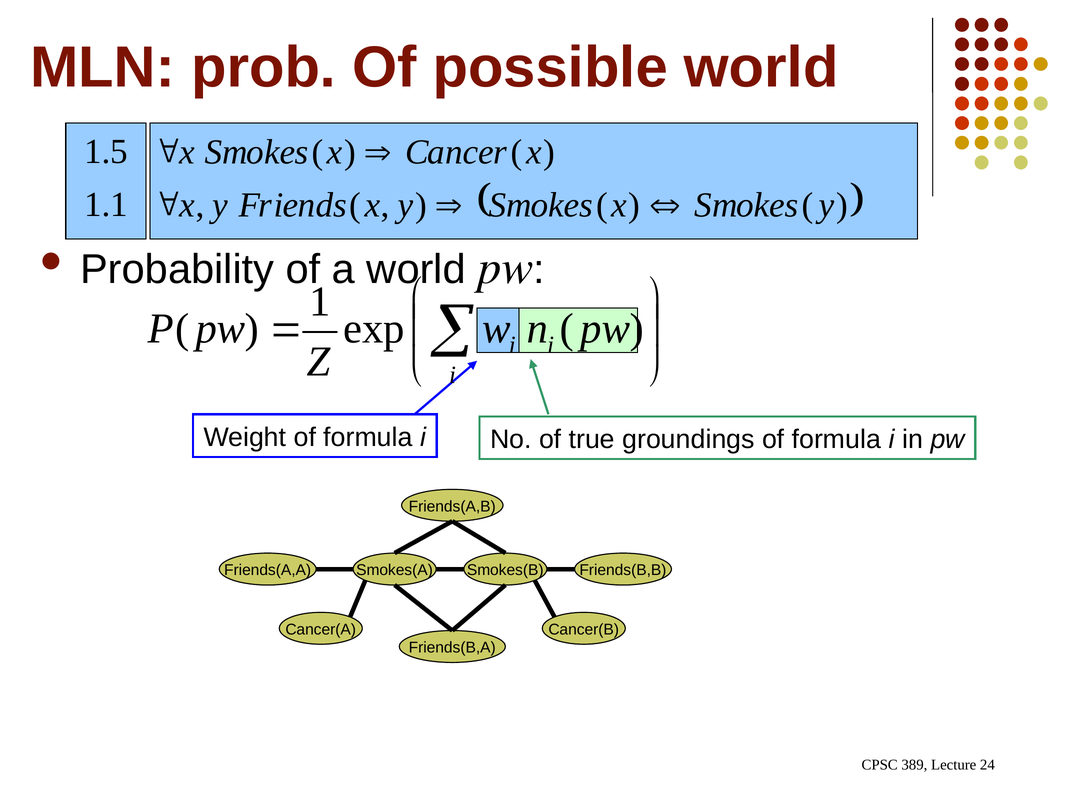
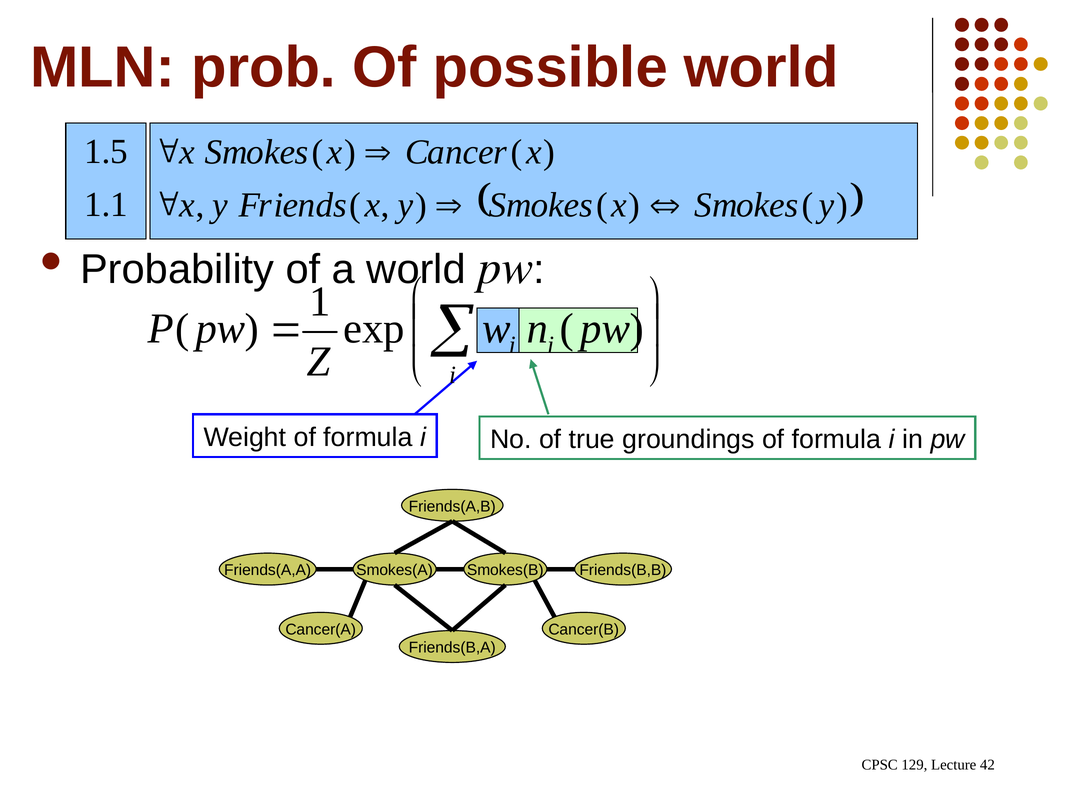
389: 389 -> 129 (914, 765)
24: 24 -> 42 (987, 765)
